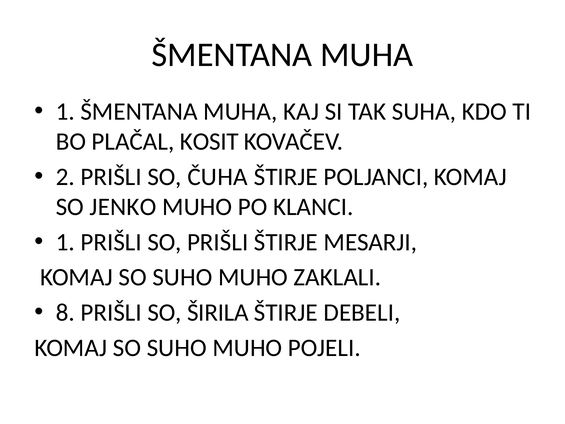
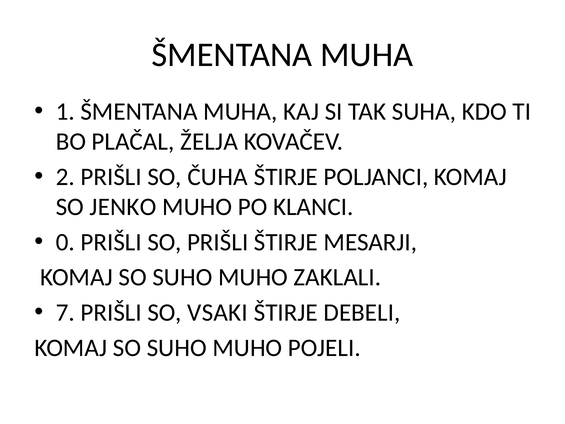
KOSIT: KOSIT -> ŽELJA (209, 142)
1: 1 -> 0 (65, 242)
8: 8 -> 7 (65, 312)
ŠIRILA: ŠIRILA -> VSAKI (218, 312)
